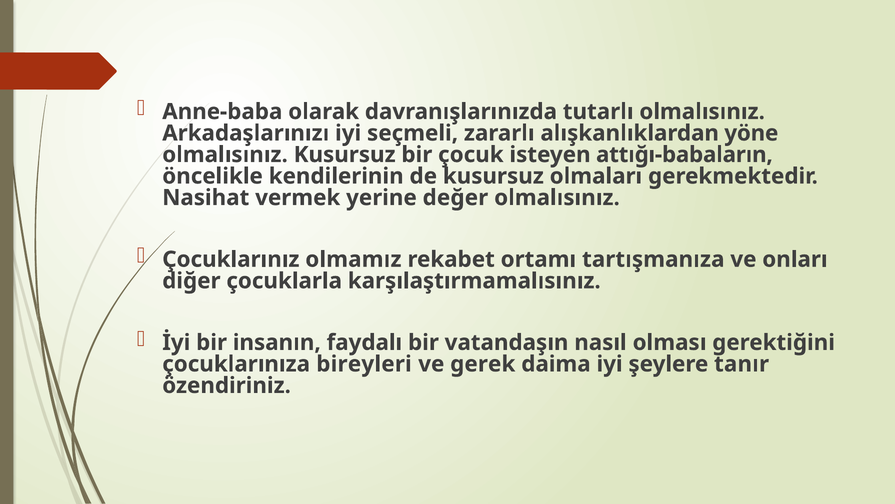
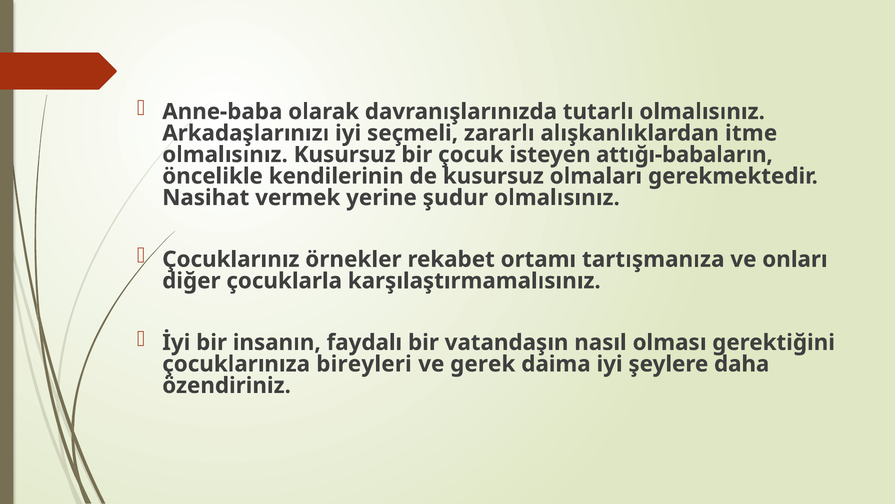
yöne: yöne -> itme (751, 133)
değer: değer -> şudur (455, 198)
olmamız: olmamız -> örnekler (353, 259)
tanır: tanır -> daha (742, 364)
